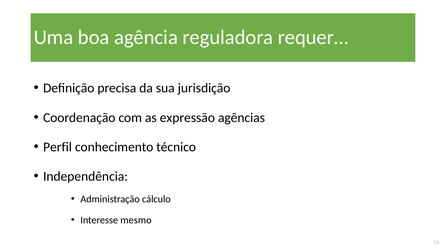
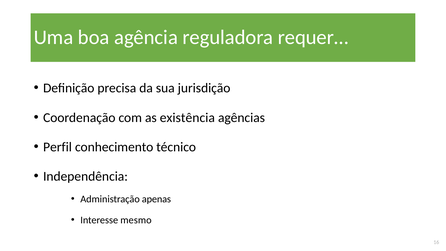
expressão: expressão -> existência (187, 118)
cálculo: cálculo -> apenas (156, 199)
